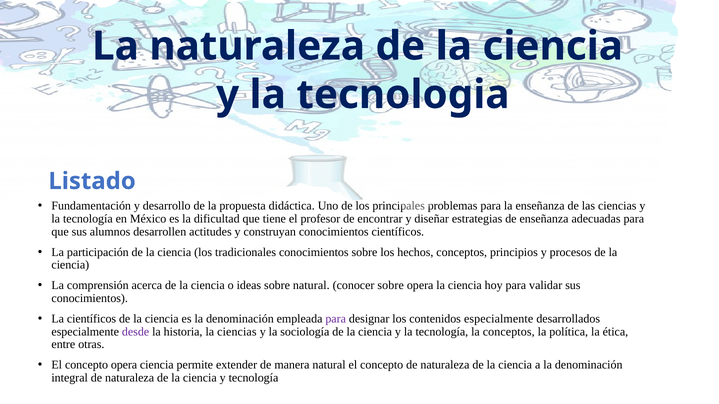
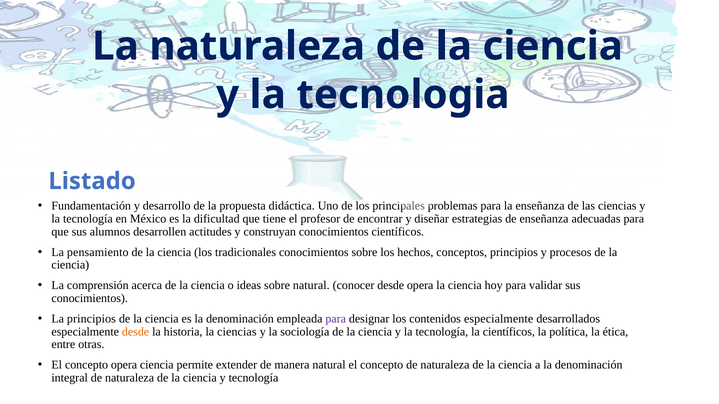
participación: participación -> pensamiento (98, 252)
conocer sobre: sobre -> desde (391, 286)
La científicos: científicos -> principios (91, 319)
desde colour: purple -> orange (136, 332)
la conceptos: conceptos -> científicos (509, 332)
